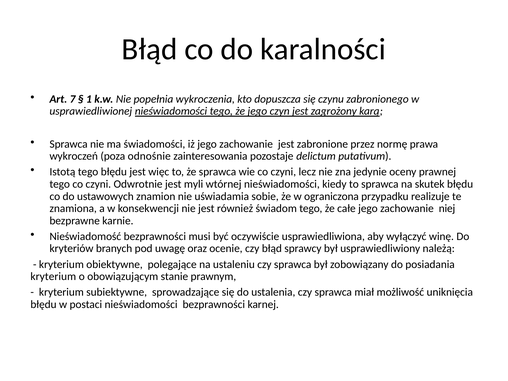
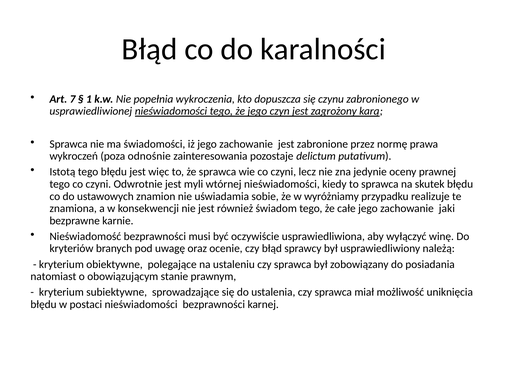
ograniczona: ograniczona -> wyróżniamy (331, 196)
niej: niej -> jaki (447, 208)
kryterium: kryterium -> natomiast (53, 276)
